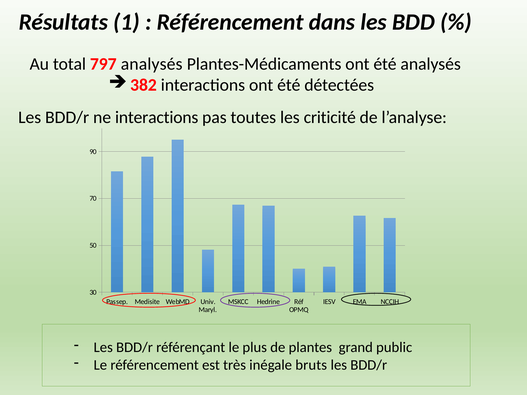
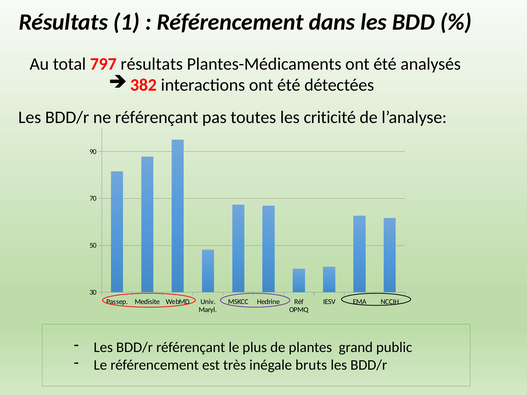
797 analysés: analysés -> résultats (152, 64)
ne interactions: interactions -> référençant (157, 118)
